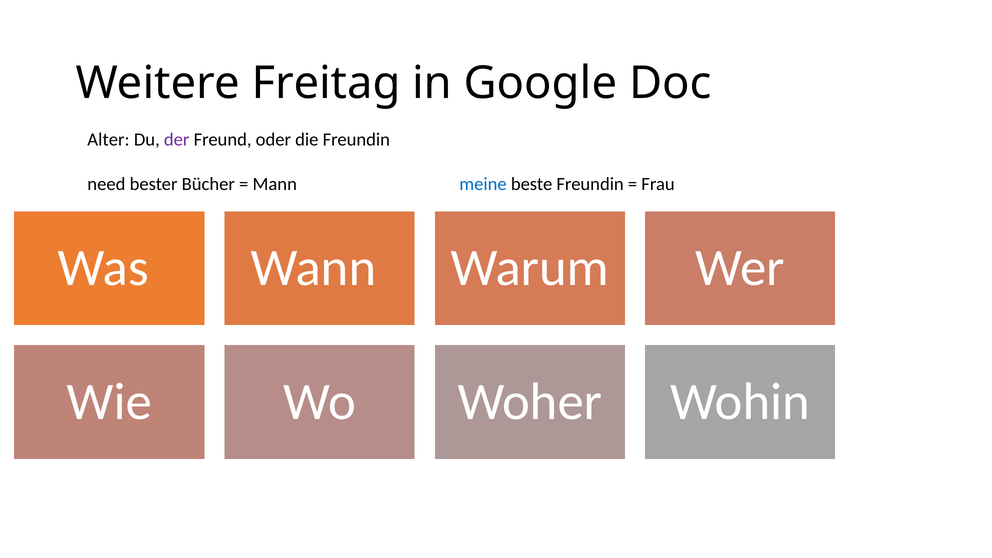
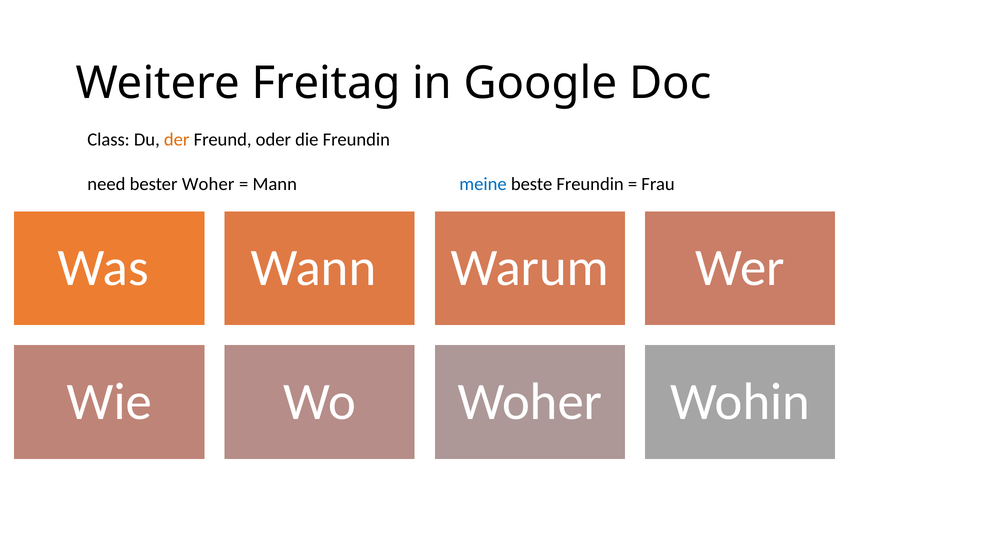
Alter: Alter -> Class (109, 139)
der colour: purple -> orange (177, 139)
bester Bücher: Bücher -> Woher (208, 184)
